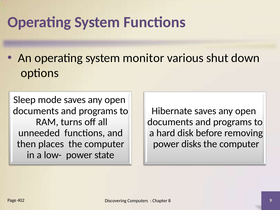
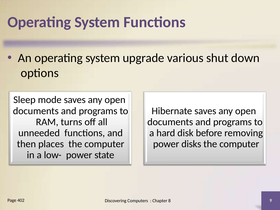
monitor: monitor -> upgrade (144, 58)
